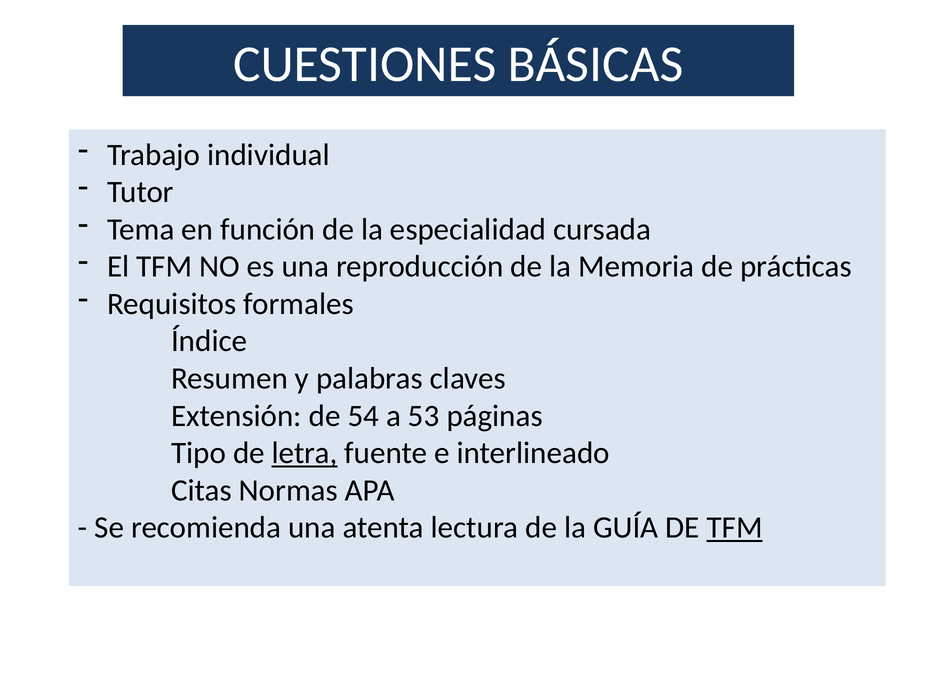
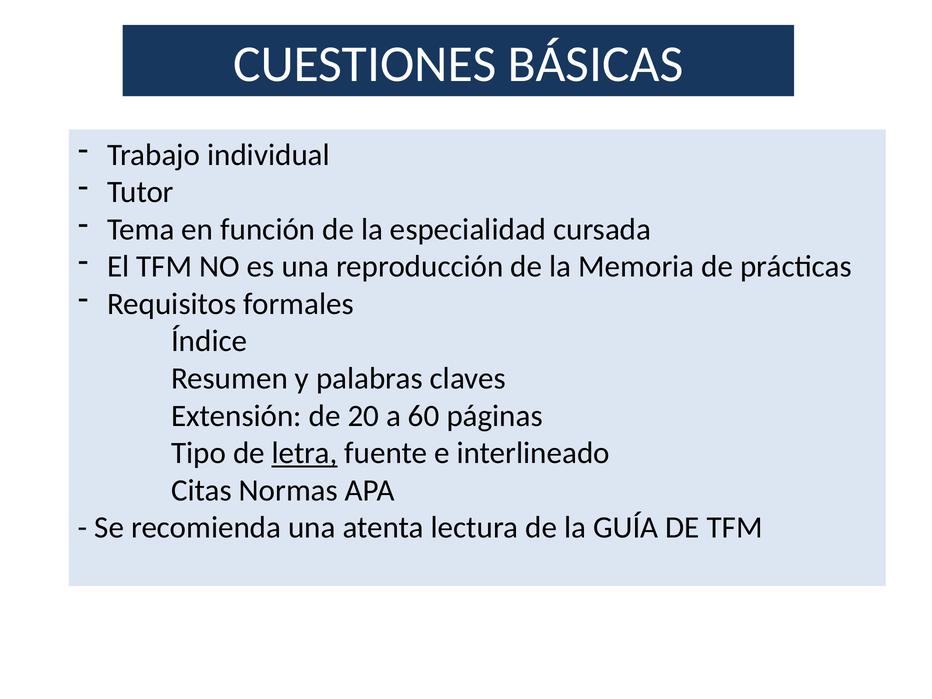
54: 54 -> 20 (363, 416)
53: 53 -> 60 (424, 416)
TFM underline: present -> none (735, 528)
